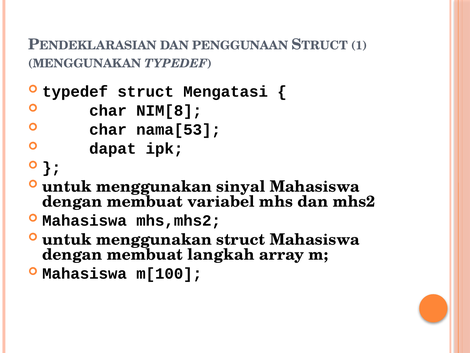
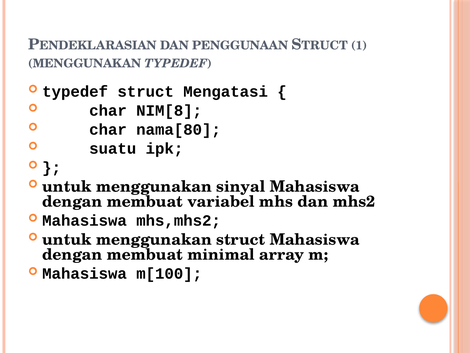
nama[53: nama[53 -> nama[80 (179, 129)
dapat: dapat -> suatu (113, 148)
langkah: langkah -> minimal (221, 254)
